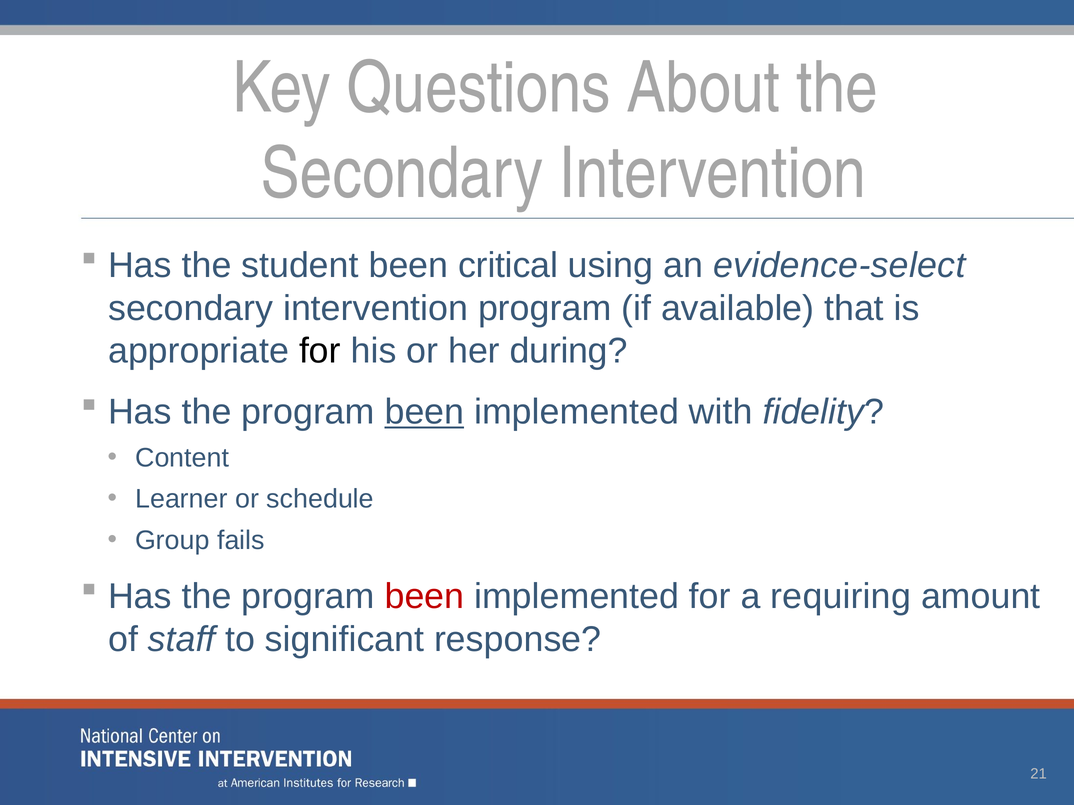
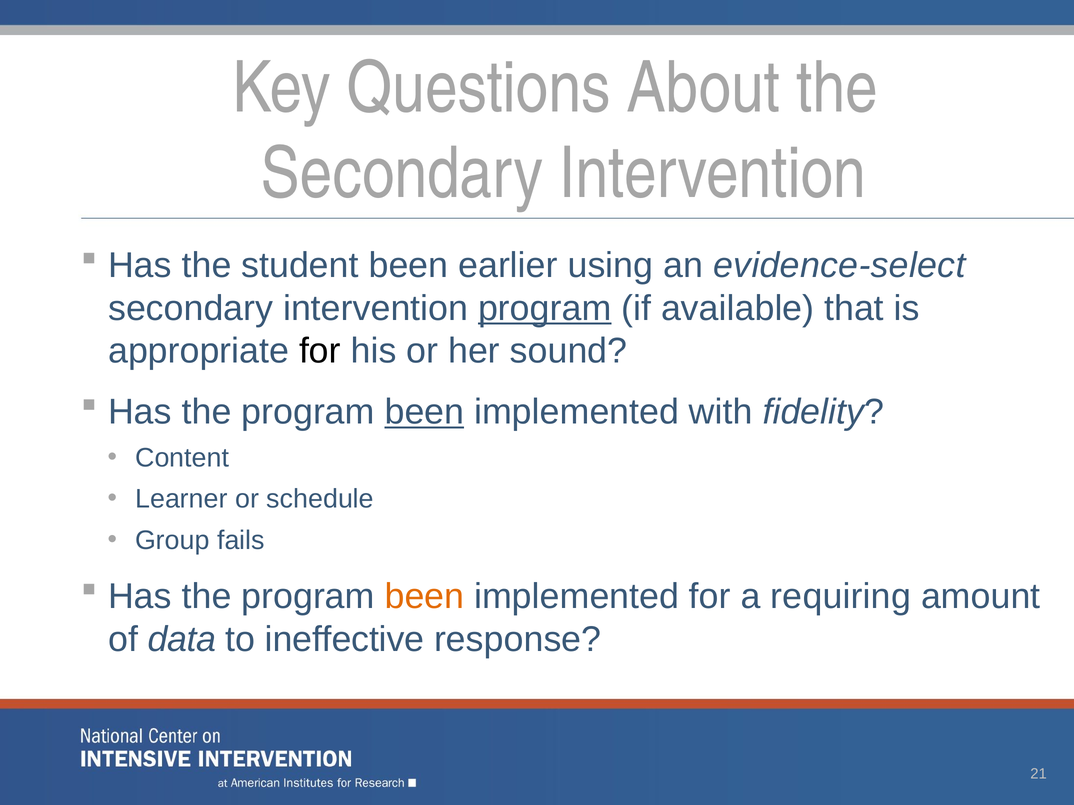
critical: critical -> earlier (508, 265)
program underline: none -> present (545, 308)
during: during -> sound (569, 351)
been colour: red -> orange (424, 597)
staff: staff -> data (182, 640)
significant: significant -> ineffective (345, 640)
